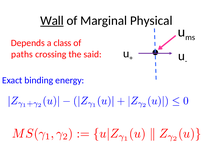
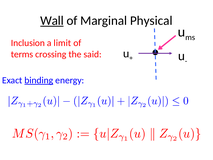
Depends: Depends -> Inclusion (28, 43)
class: class -> limit (62, 43)
paths: paths -> terms (22, 54)
binding underline: none -> present (39, 80)
